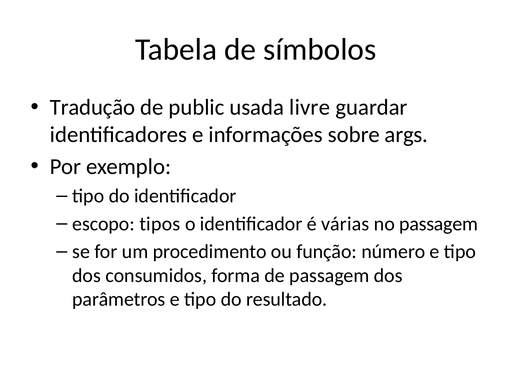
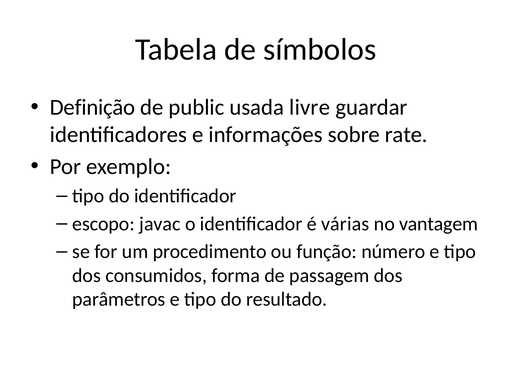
Tradução: Tradução -> Definição (93, 107)
args: args -> rate (406, 135)
tipos: tipos -> javac (160, 224)
no passagem: passagem -> vantagem (439, 224)
